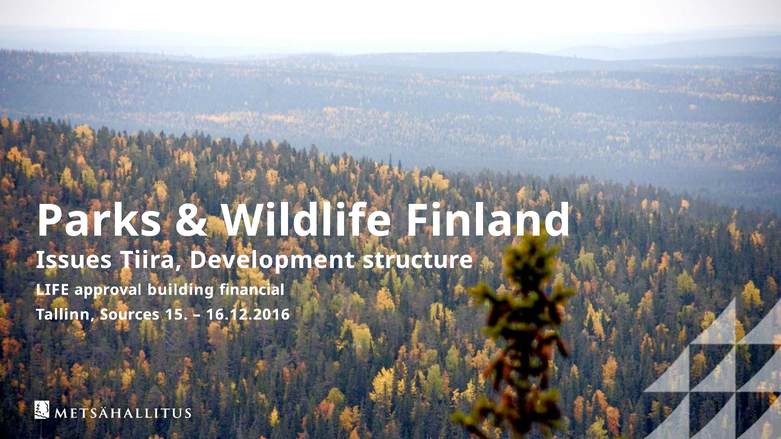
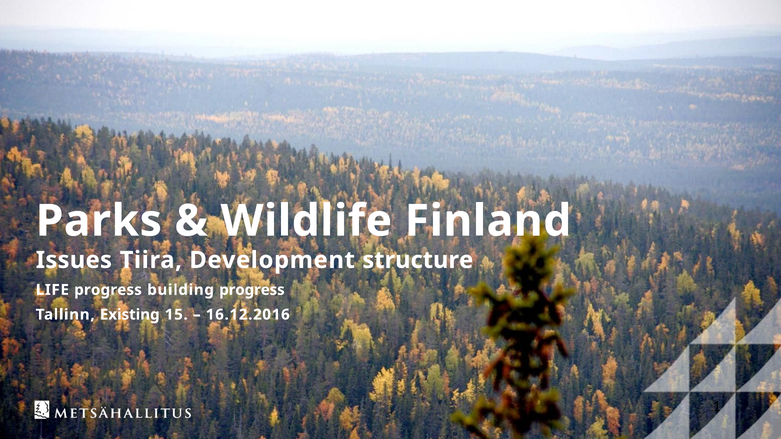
LIFE approval: approval -> progress (108, 290)
building financial: financial -> progress (252, 290)
Sources: Sources -> Existing (130, 315)
